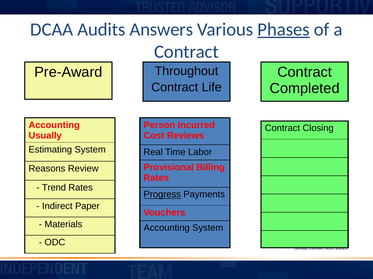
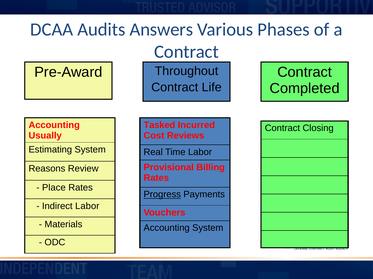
Phases underline: present -> none (284, 29)
Person: Person -> Tasked (159, 125)
Trend: Trend -> Place (54, 188)
Indirect Paper: Paper -> Labor (87, 207)
